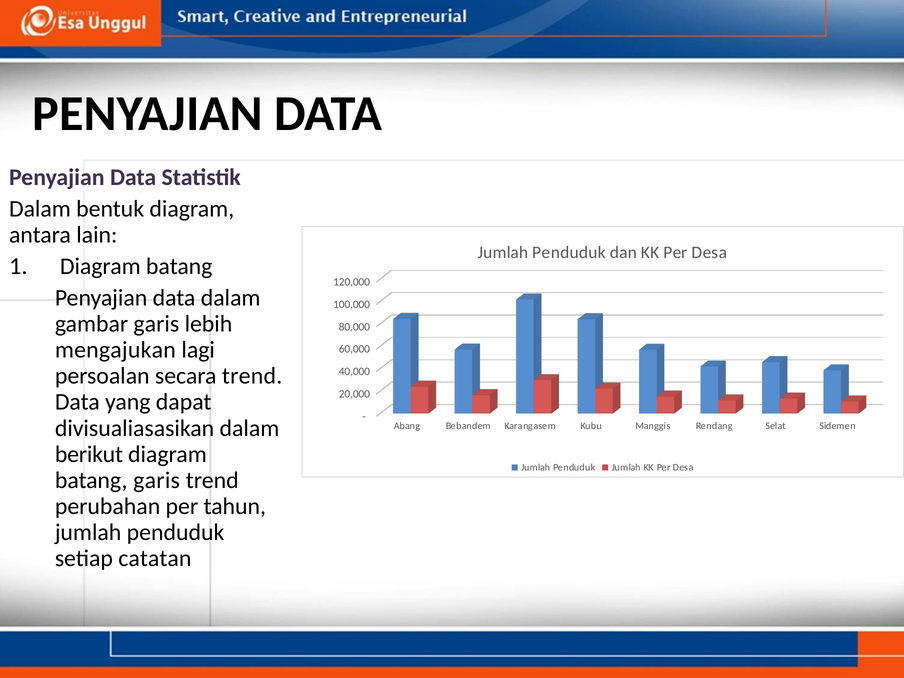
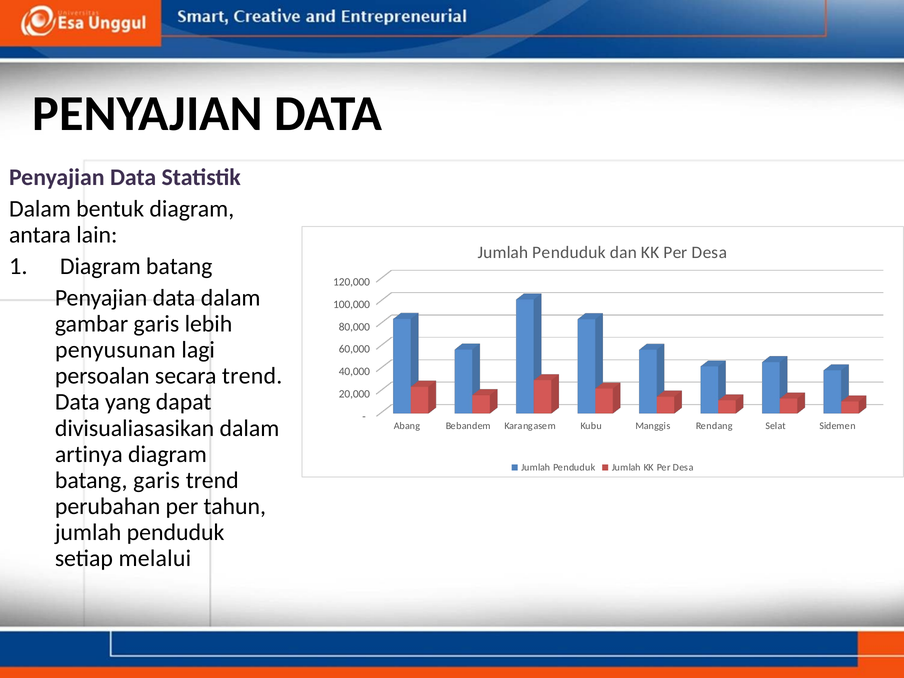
mengajukan: mengajukan -> penyusunan (115, 350)
berikut: berikut -> artinya (89, 454)
catatan: catatan -> melalui (155, 558)
